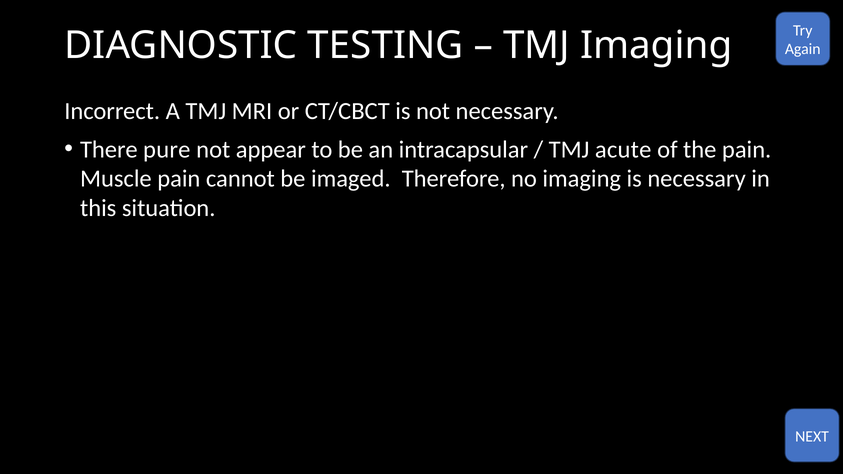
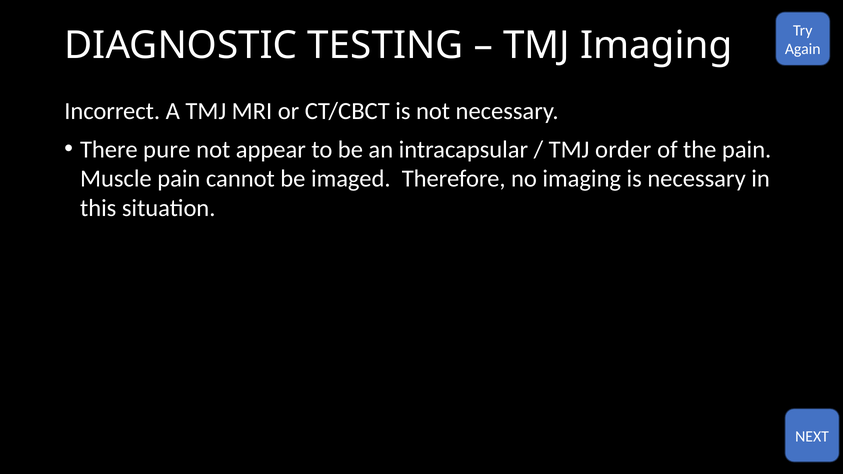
acute: acute -> order (623, 149)
